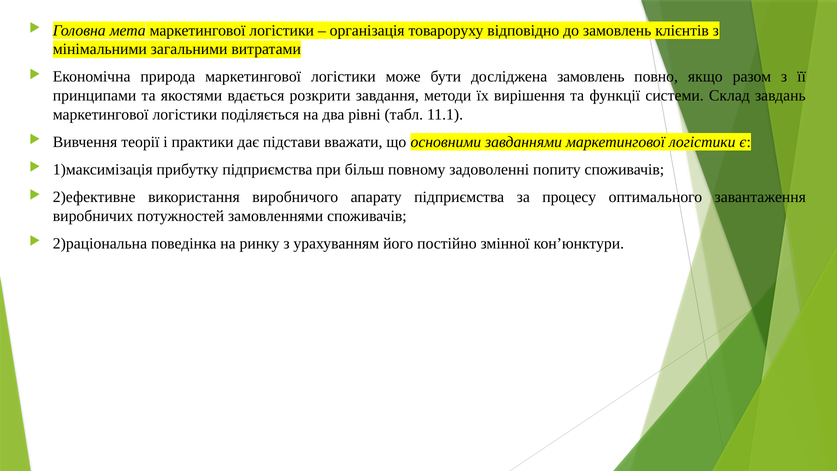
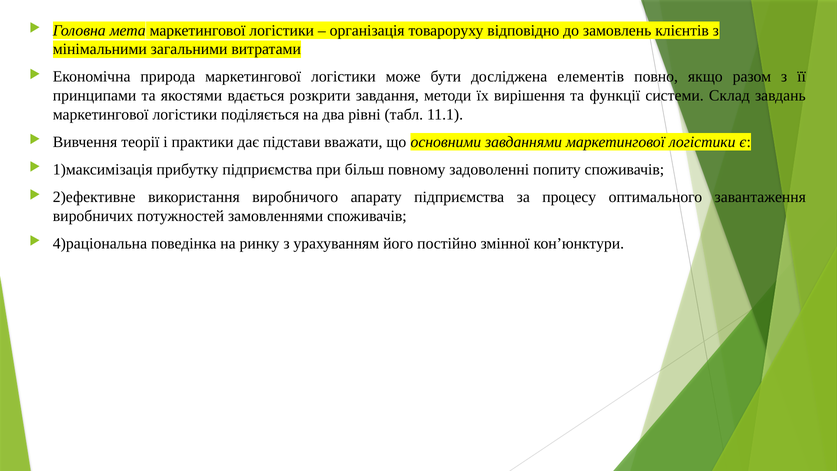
досліджена замовлень: замовлень -> елементів (591, 77)
2)раціональна: 2)раціональна -> 4)раціональна (100, 243)
